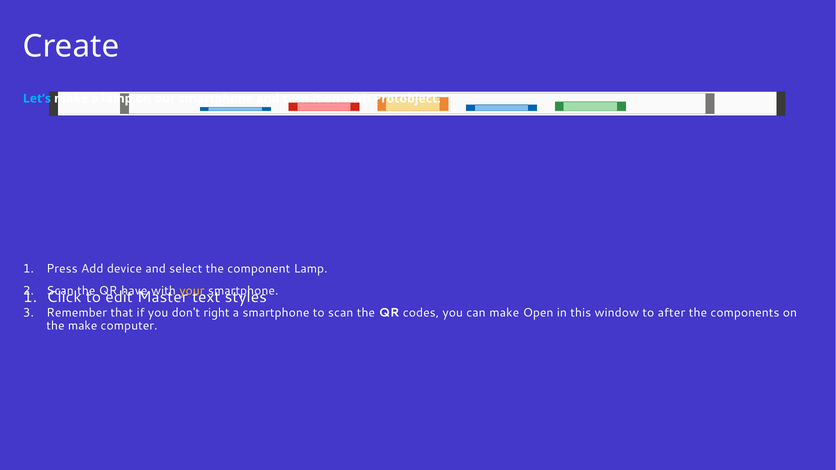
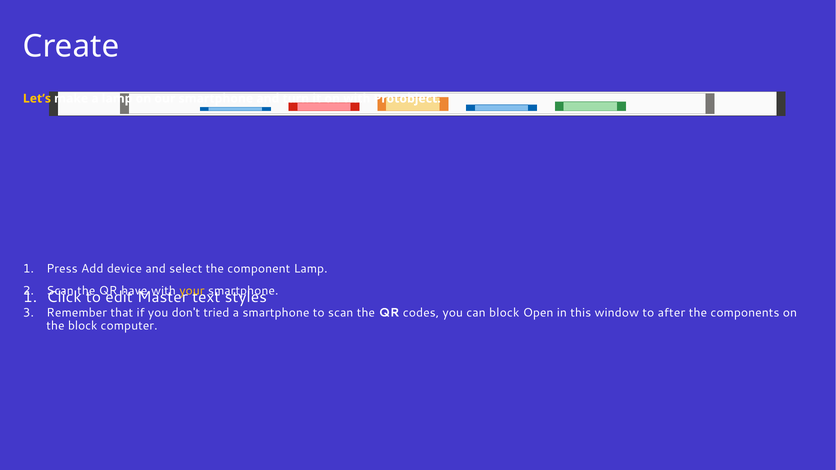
Let’s colour: light blue -> yellow (37, 99)
right: right -> tried (216, 313)
can make: make -> block (504, 313)
the make: make -> block (83, 326)
